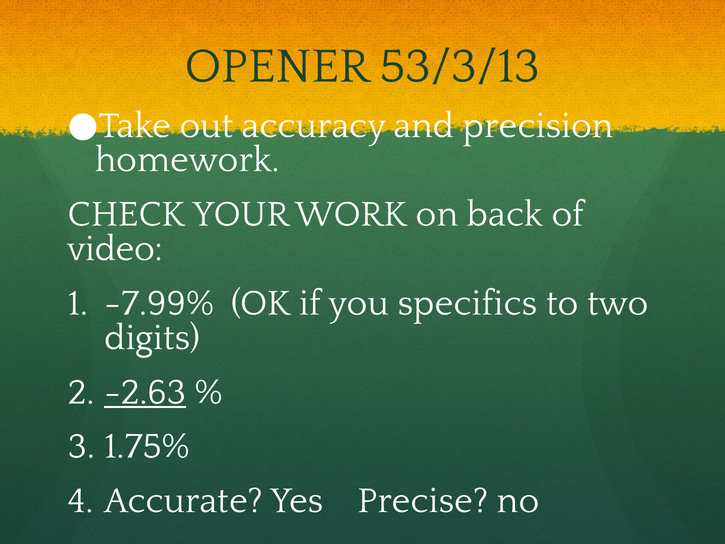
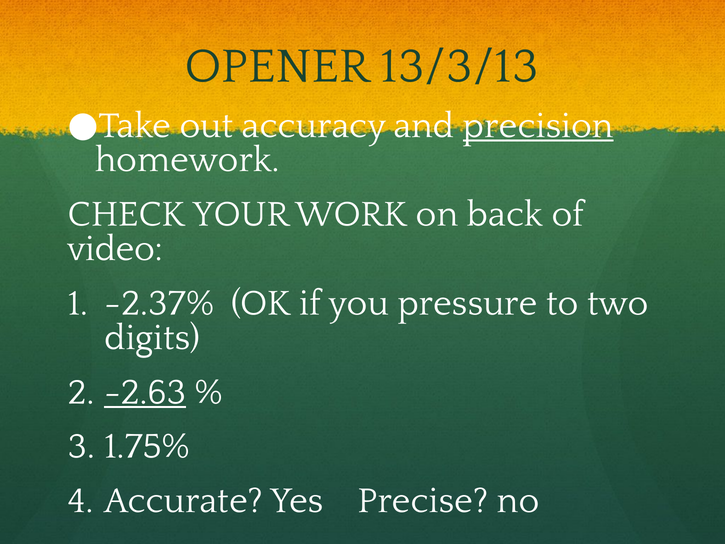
53/3/13: 53/3/13 -> 13/3/13 (459, 66)
precision underline: none -> present (538, 125)
-7.99%: -7.99% -> -2.37% (159, 303)
specifics: specifics -> pressure (468, 303)
